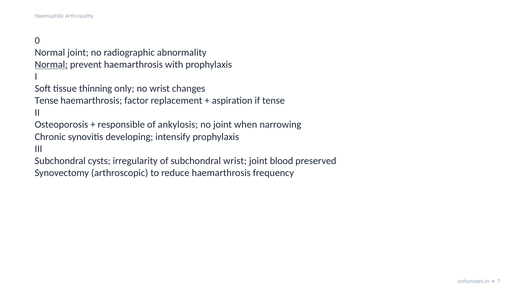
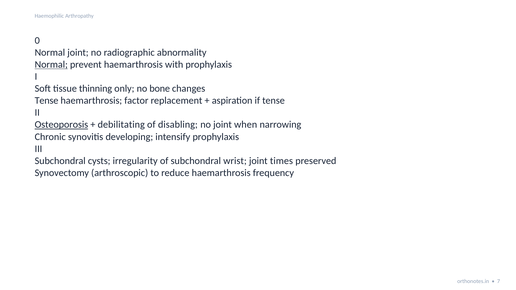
no wrist: wrist -> bone (160, 89)
Osteoporosis underline: none -> present (61, 125)
responsible: responsible -> debilitating (121, 125)
ankylosis: ankylosis -> disabling (178, 125)
blood: blood -> times (281, 161)
